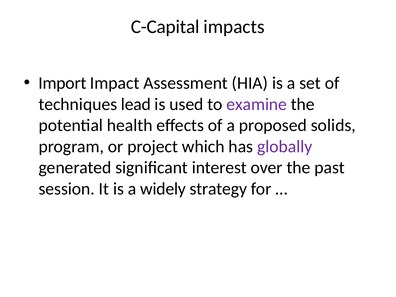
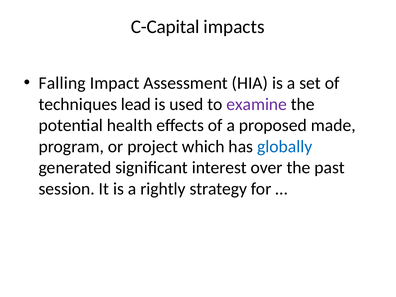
Import: Import -> Falling (62, 83)
solids: solids -> made (333, 125)
globally colour: purple -> blue (285, 146)
widely: widely -> rightly (163, 189)
